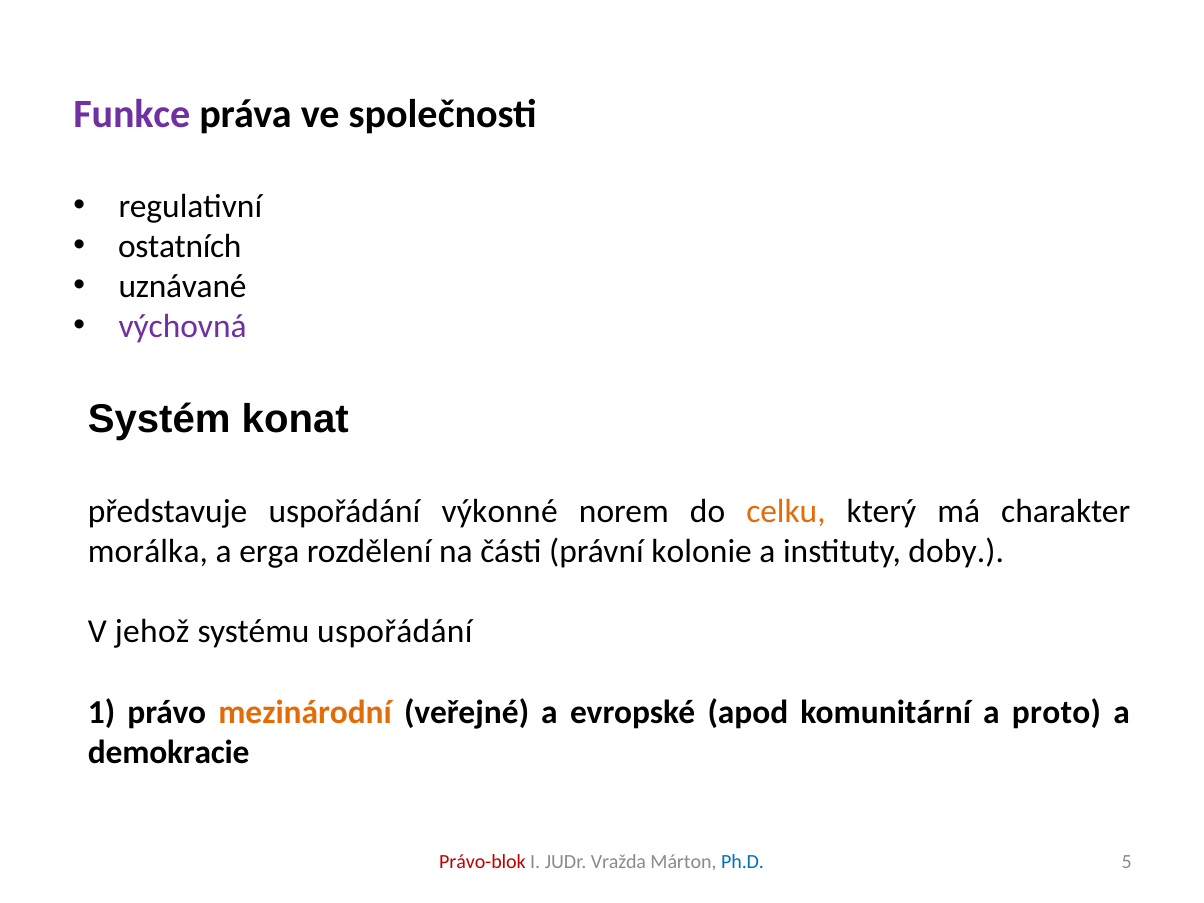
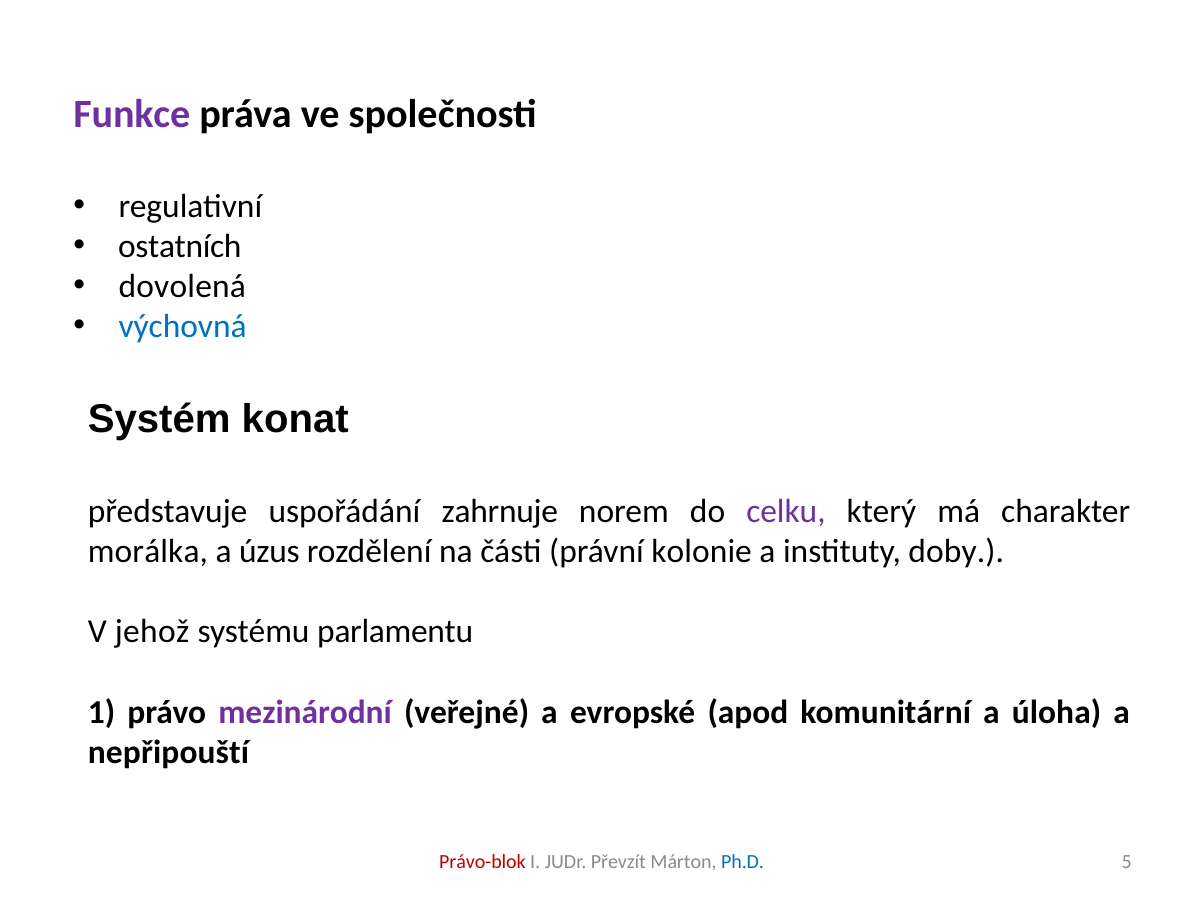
uznávané: uznávané -> dovolená (182, 287)
výchovná colour: purple -> blue (183, 327)
výkonné: výkonné -> zahrnuje (500, 511)
celku colour: orange -> purple (786, 511)
erga: erga -> úzus (269, 552)
systému uspořádání: uspořádání -> parlamentu (395, 632)
mezinárodní colour: orange -> purple (305, 712)
proto: proto -> úloha (1057, 712)
demokracie: demokracie -> nepřipouští (169, 752)
Vražda: Vražda -> Převzít (618, 862)
